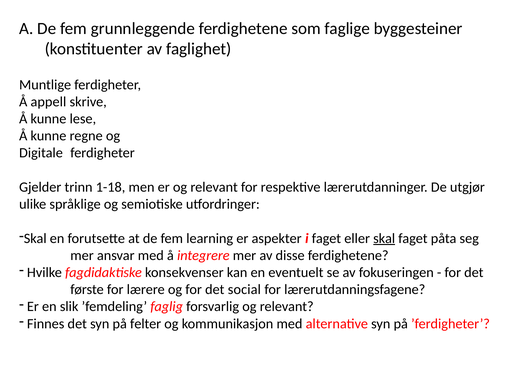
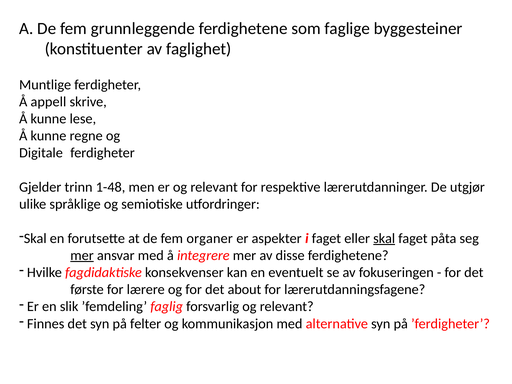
1-18: 1-18 -> 1-48 (111, 187)
learning: learning -> organer (210, 238)
mer underline: none -> present (82, 255)
social: social -> about (244, 290)
